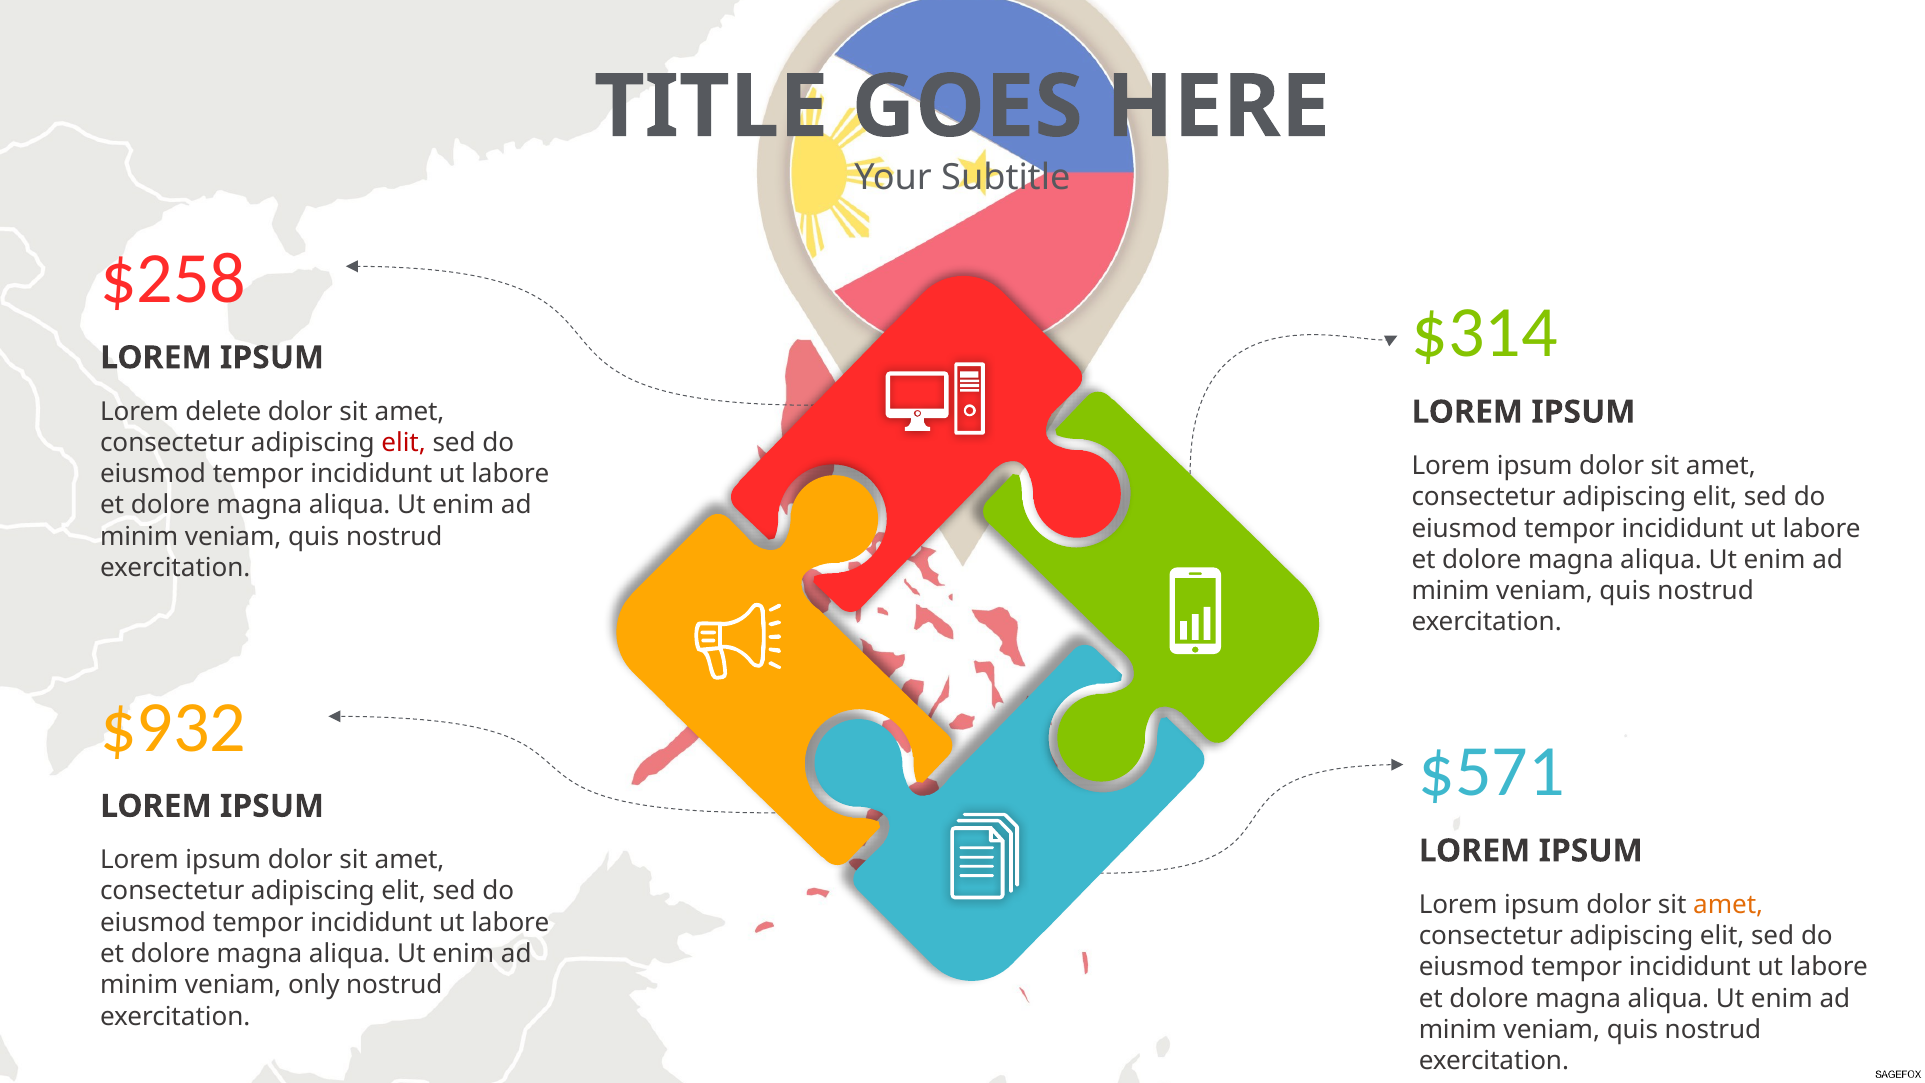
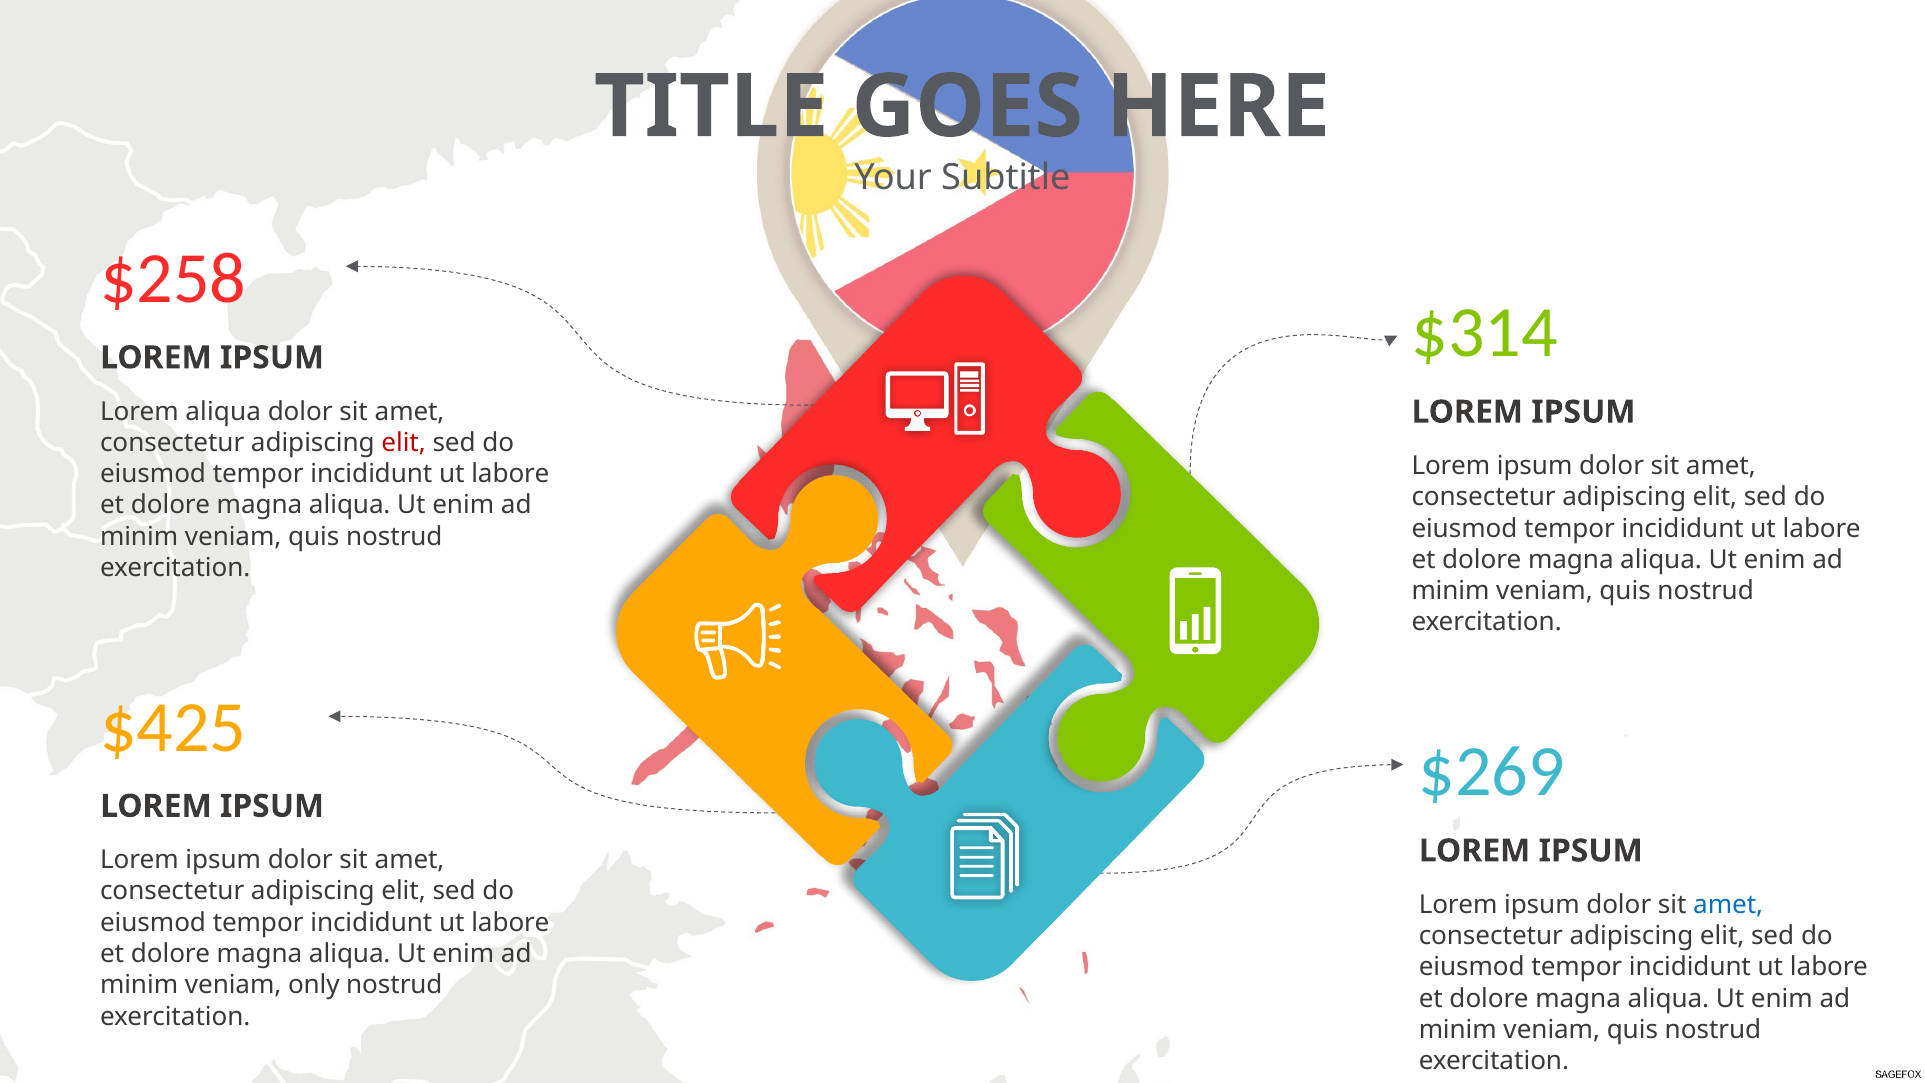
Lorem delete: delete -> aliqua (223, 411)
$932: $932 -> $425 (173, 727)
$571: $571 -> $269 (1492, 772)
amet colour: orange -> blue (1728, 904)
